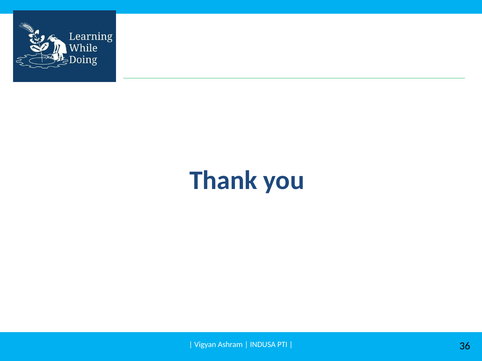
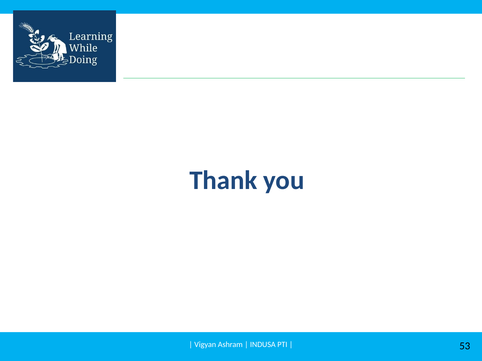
36: 36 -> 53 (465, 346)
